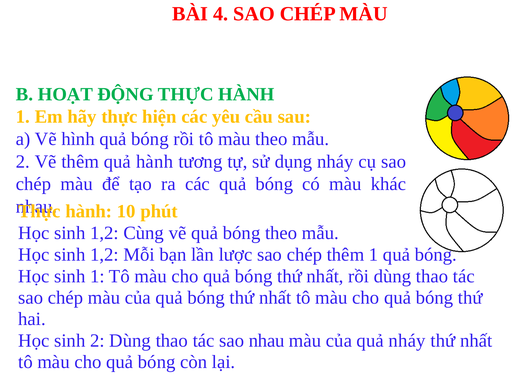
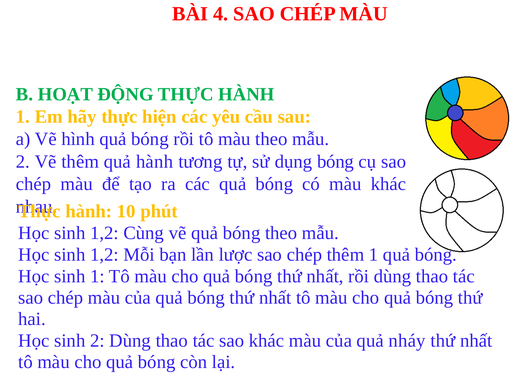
dụng nháy: nháy -> bóng (335, 162)
sao nhau: nhau -> khác (267, 341)
